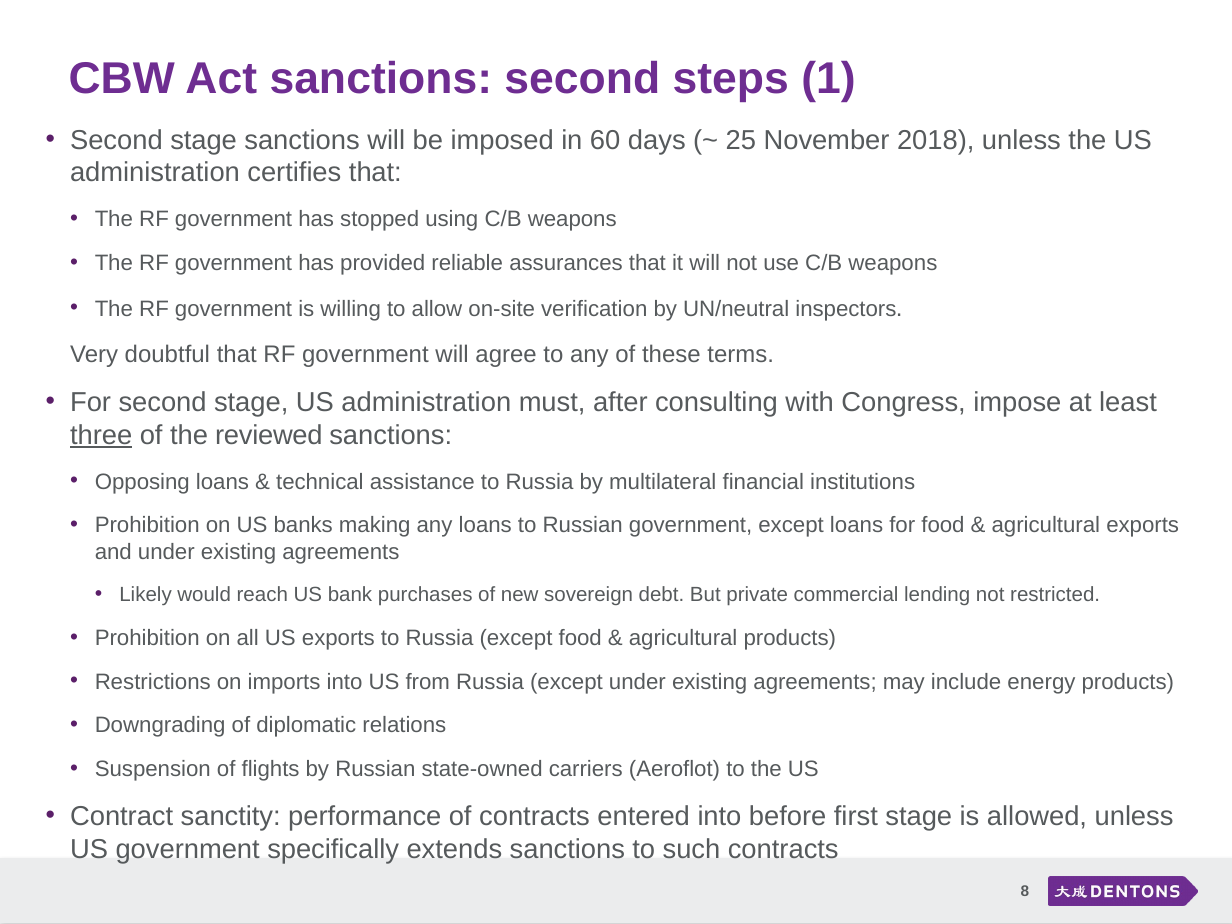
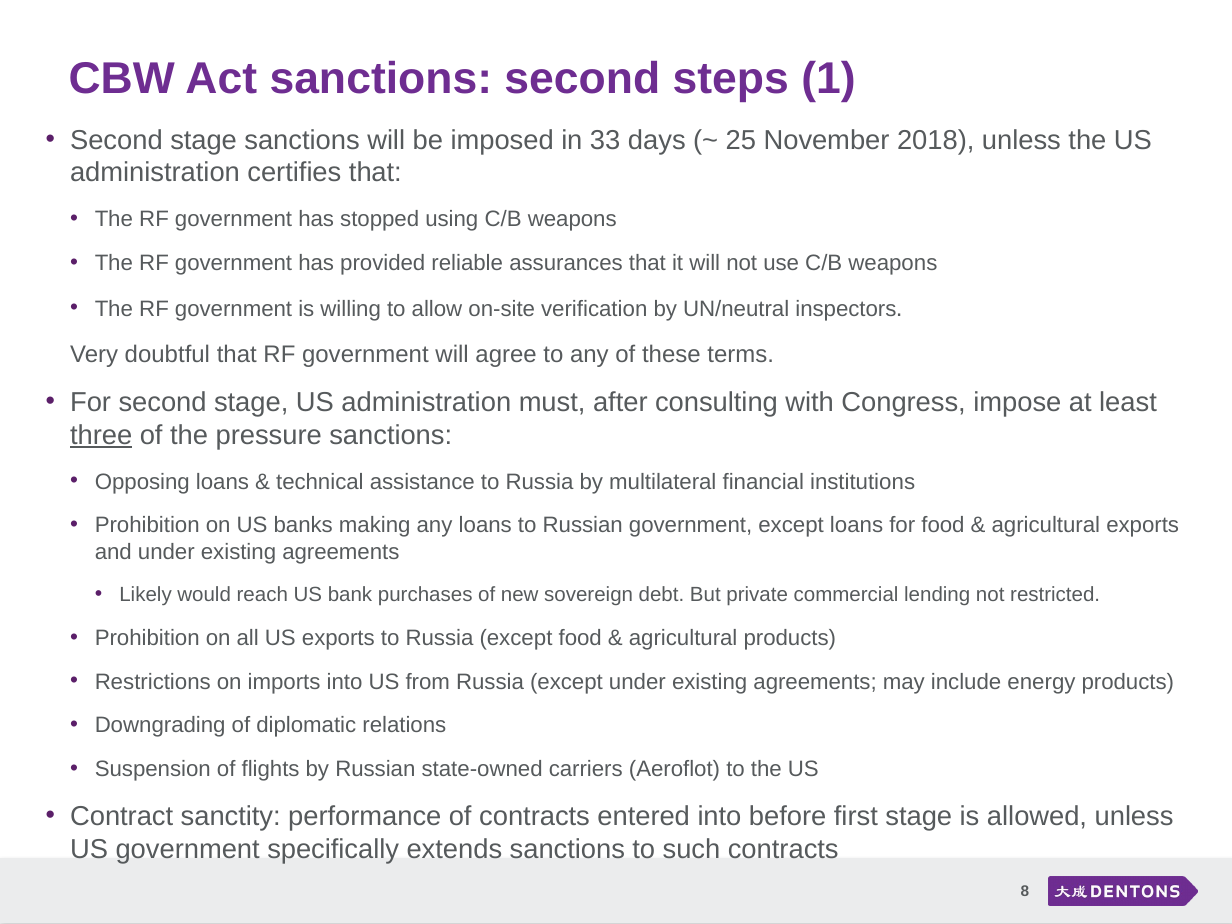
60: 60 -> 33 (605, 140)
reviewed: reviewed -> pressure (269, 435)
